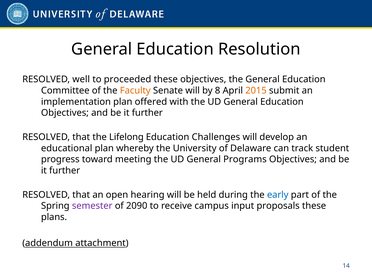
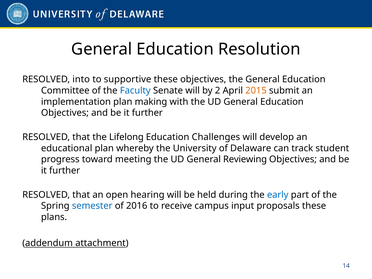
well: well -> into (81, 79)
proceeded: proceeded -> supportive (128, 79)
Faculty colour: orange -> blue (135, 91)
8: 8 -> 2 (218, 91)
offered: offered -> making (151, 102)
Programs: Programs -> Reviewing (245, 159)
semester colour: purple -> blue (92, 206)
2090: 2090 -> 2016 (137, 206)
